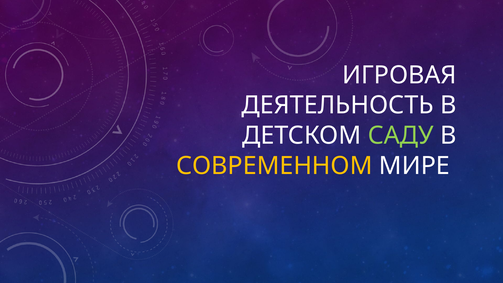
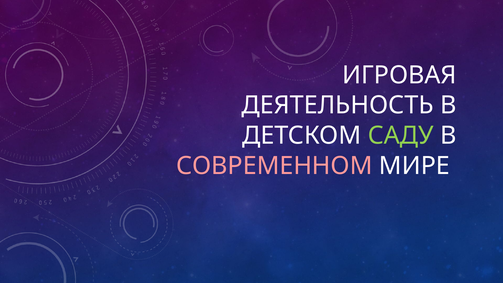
СОВРЕМЕННОМ colour: yellow -> pink (274, 166)
